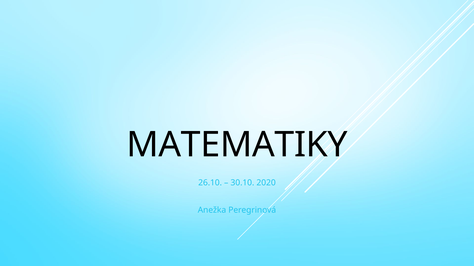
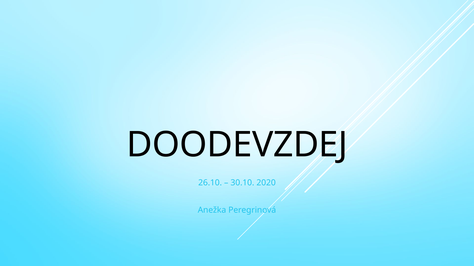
MATEMATIKY: MATEMATIKY -> DOODEVZDEJ (237, 145)
